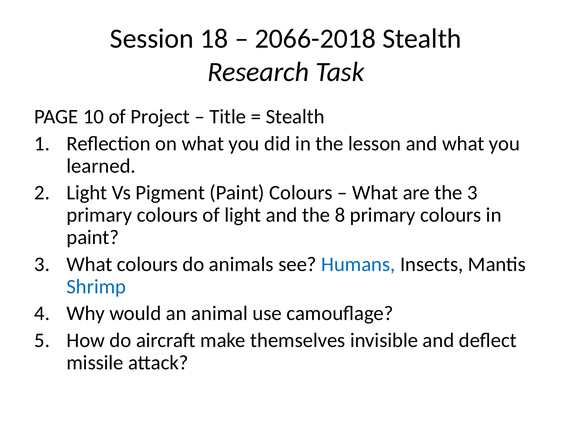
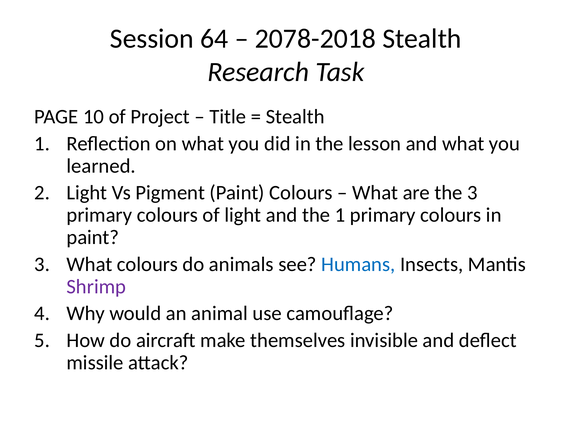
18: 18 -> 64 (214, 39)
2066-2018: 2066-2018 -> 2078-2018 (315, 39)
the 8: 8 -> 1 (340, 215)
Shrimp colour: blue -> purple (96, 287)
